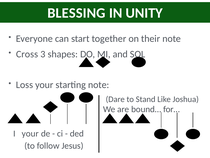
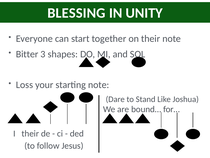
Cross: Cross -> Bitter (27, 54)
I your: your -> their (30, 133)
